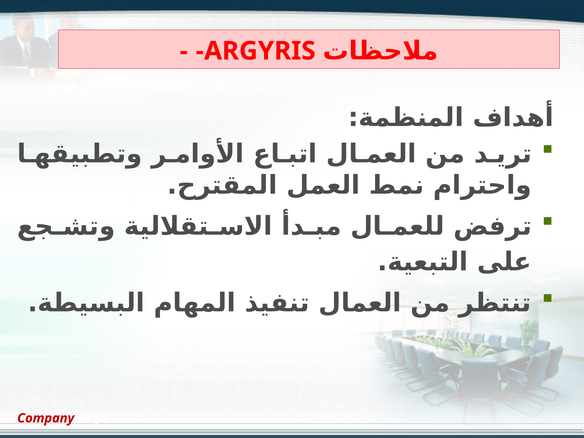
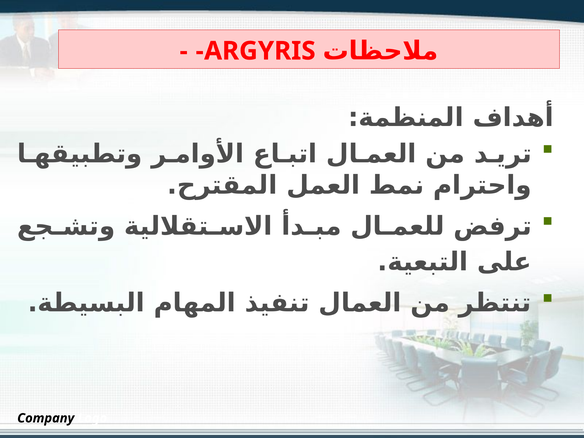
Company colour: red -> black (46, 418)
